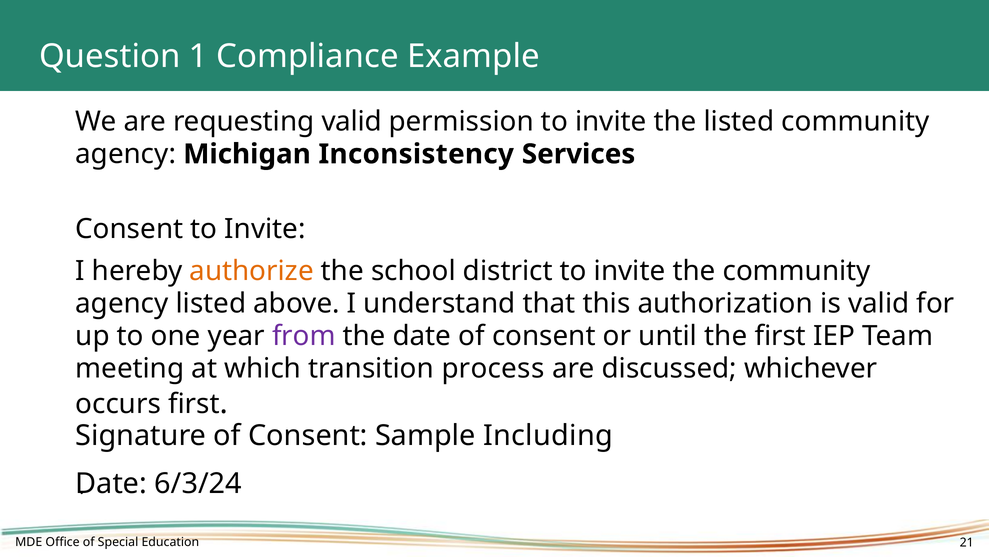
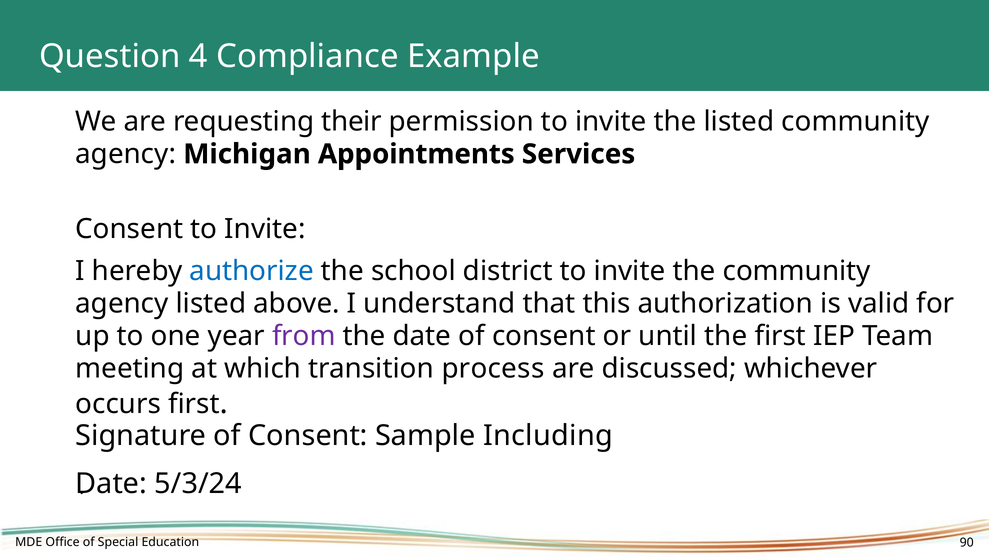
1: 1 -> 4 (198, 56)
requesting valid: valid -> their (352, 121)
Inconsistency: Inconsistency -> Appointments (416, 154)
authorize colour: orange -> blue (252, 271)
6/3/24: 6/3/24 -> 5/3/24 (198, 483)
21: 21 -> 90 (967, 542)
